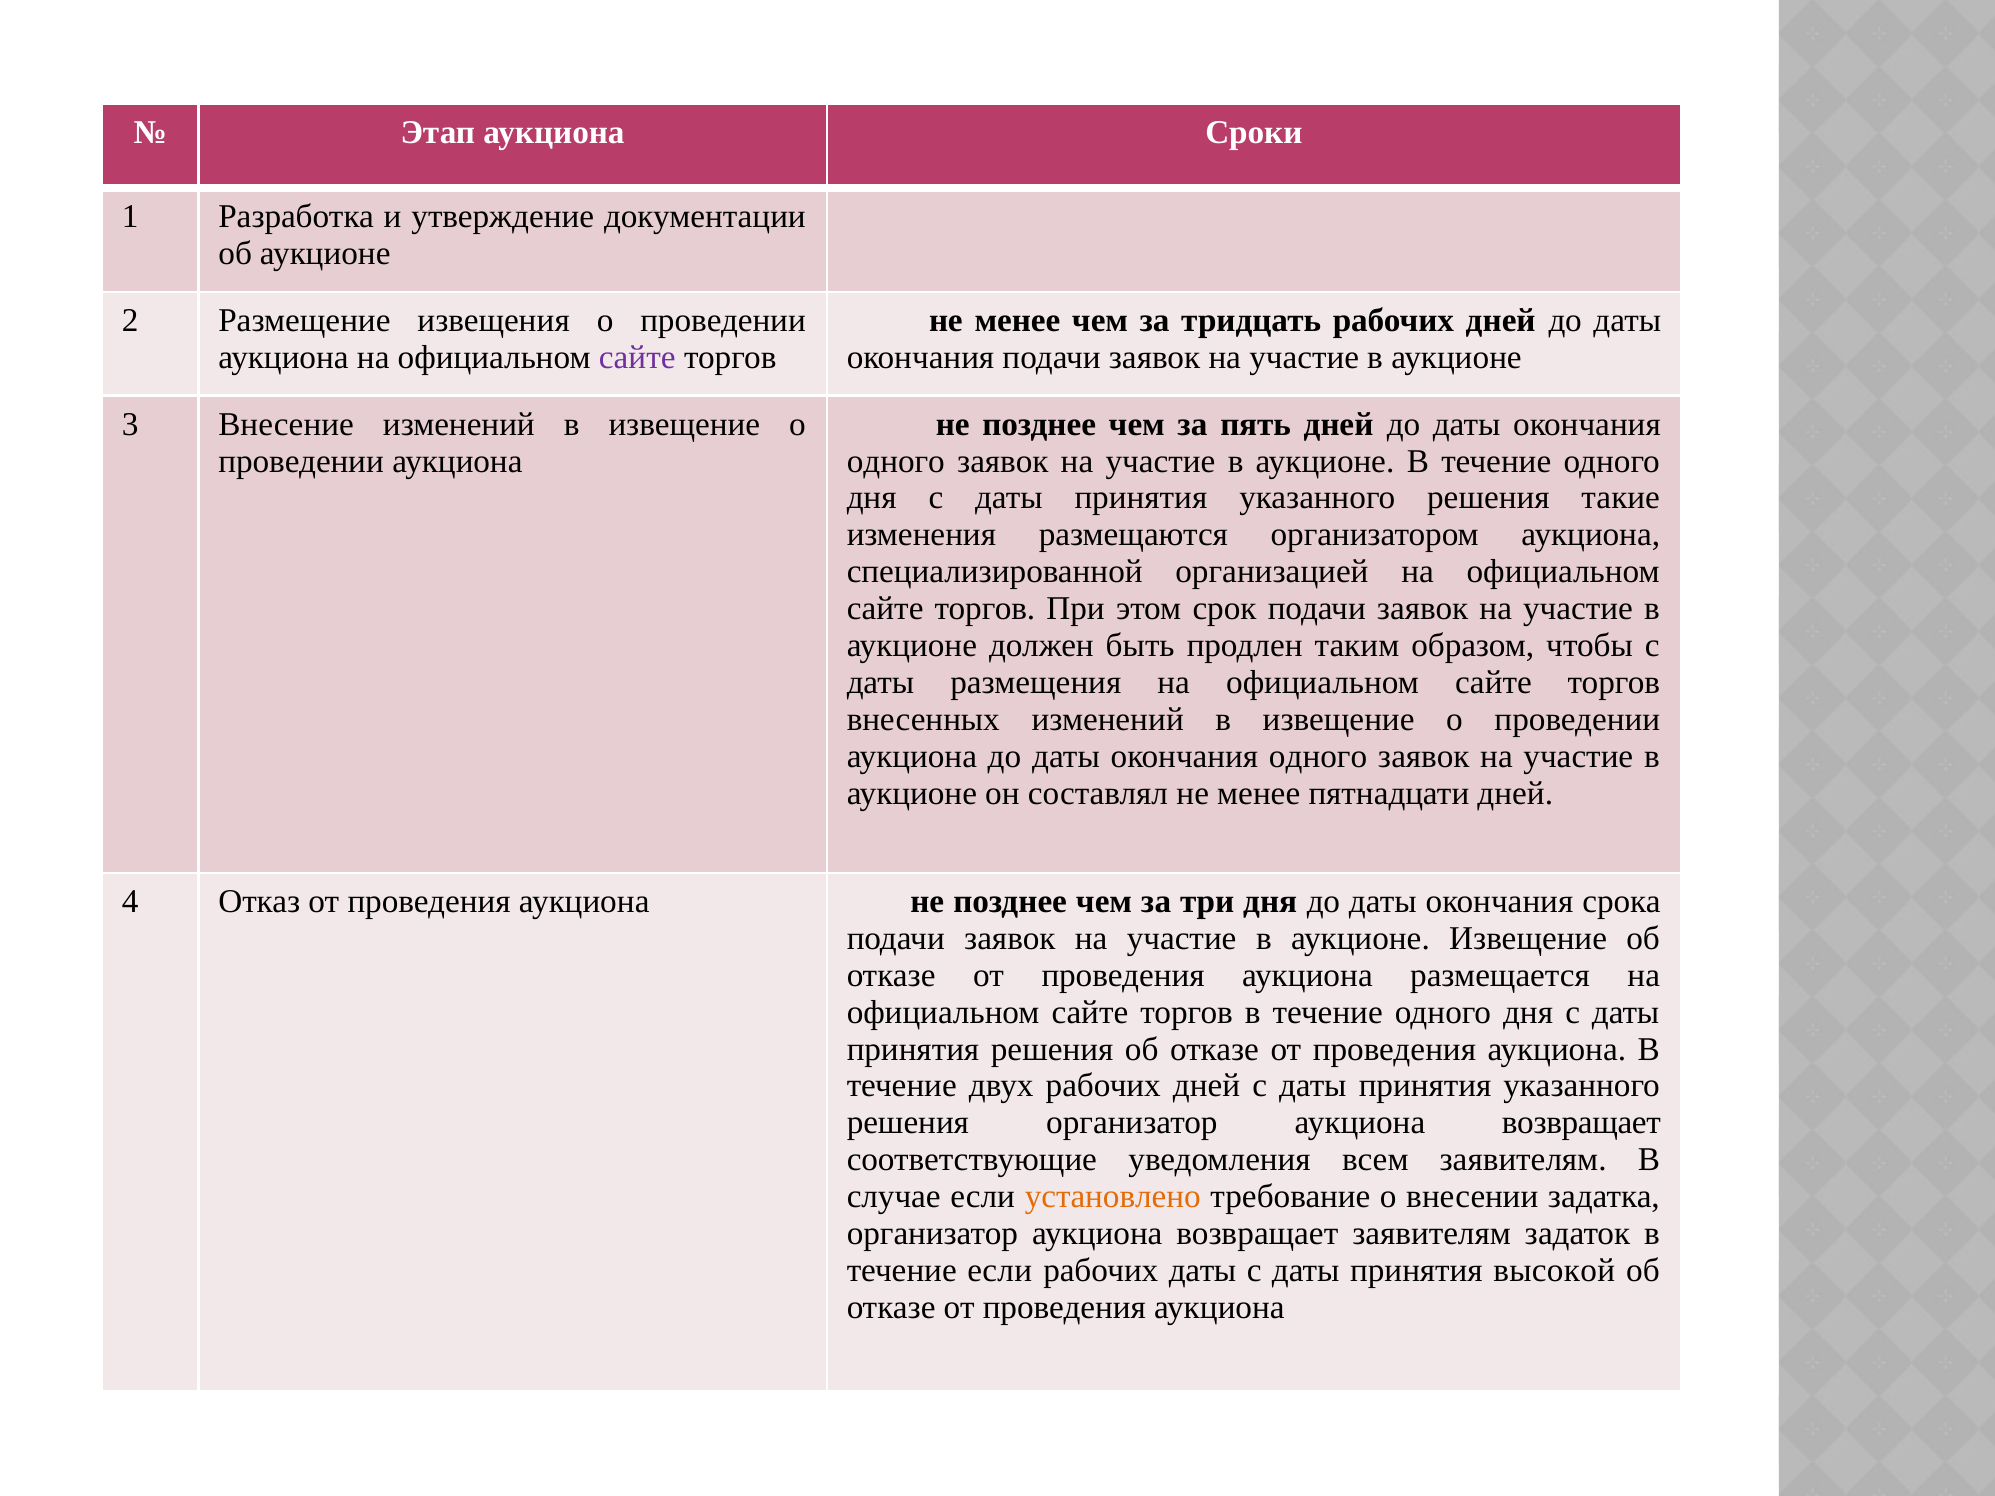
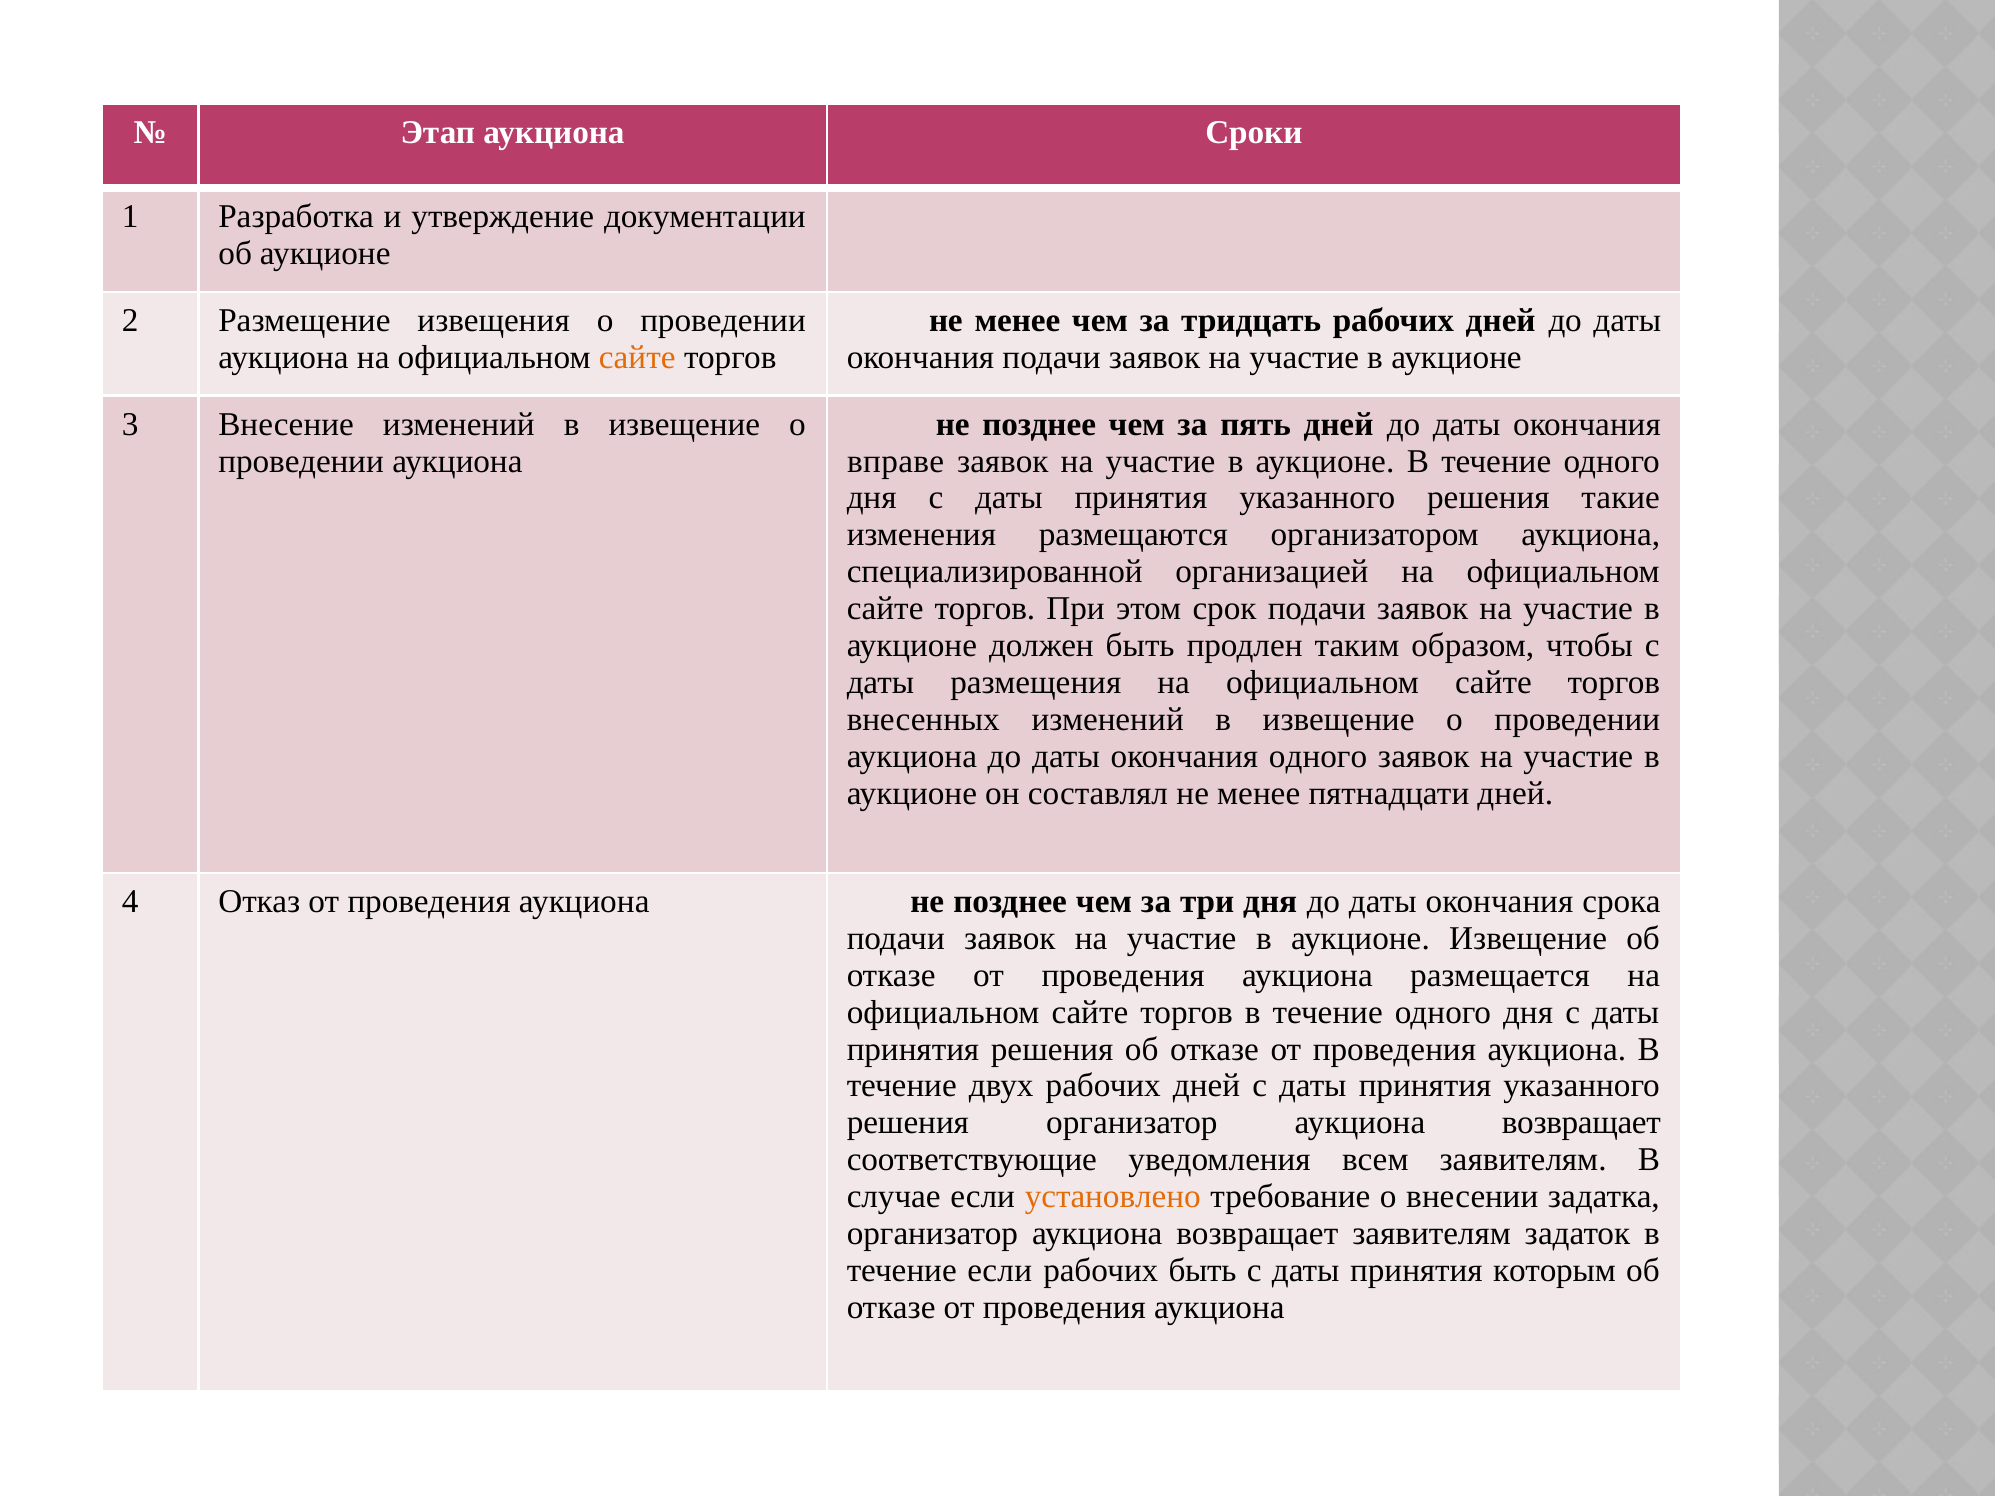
сайте colour: purple -> orange (637, 357)
одного: одного -> вправе (896, 461)
рабочих даты: даты -> быть (1203, 1271)
высокой: высокой -> которым (1554, 1271)
